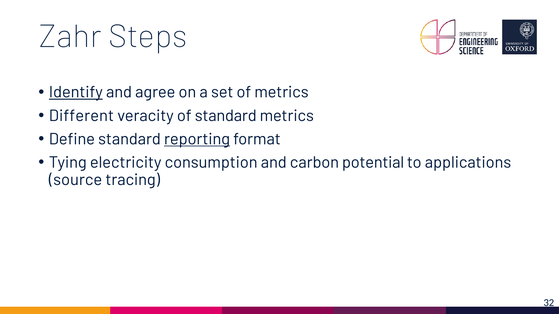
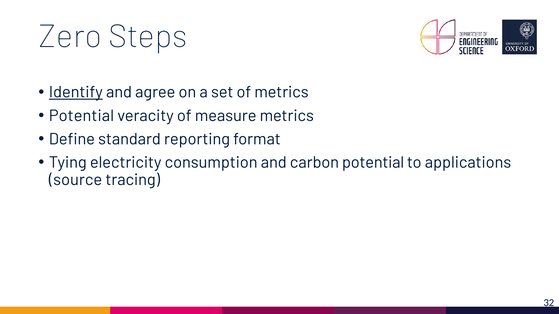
Zahr: Zahr -> Zero (70, 37)
Different: Different -> Potential (81, 116)
of standard: standard -> measure (226, 116)
reporting underline: present -> none (197, 139)
